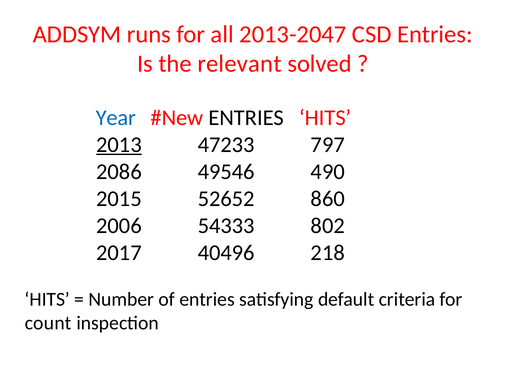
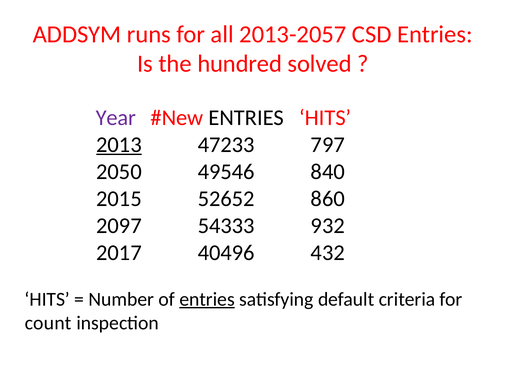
2013-2047: 2013-2047 -> 2013-2057 (293, 34)
relevant: relevant -> hundred (240, 64)
Year colour: blue -> purple (116, 118)
2086: 2086 -> 2050 (119, 172)
490: 490 -> 840 (328, 172)
2006: 2006 -> 2097 (119, 226)
802: 802 -> 932 (328, 226)
218: 218 -> 432 (328, 253)
entries underline: none -> present (207, 299)
